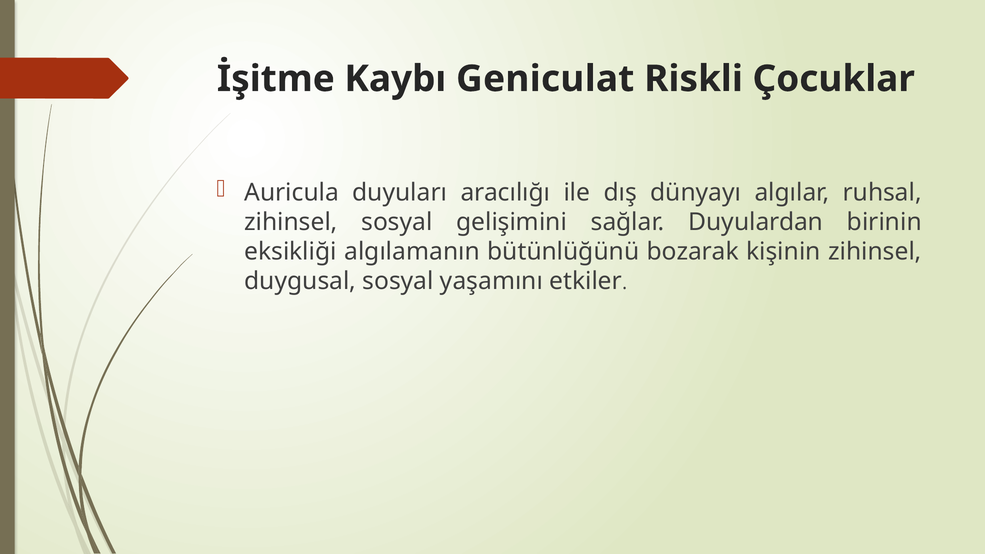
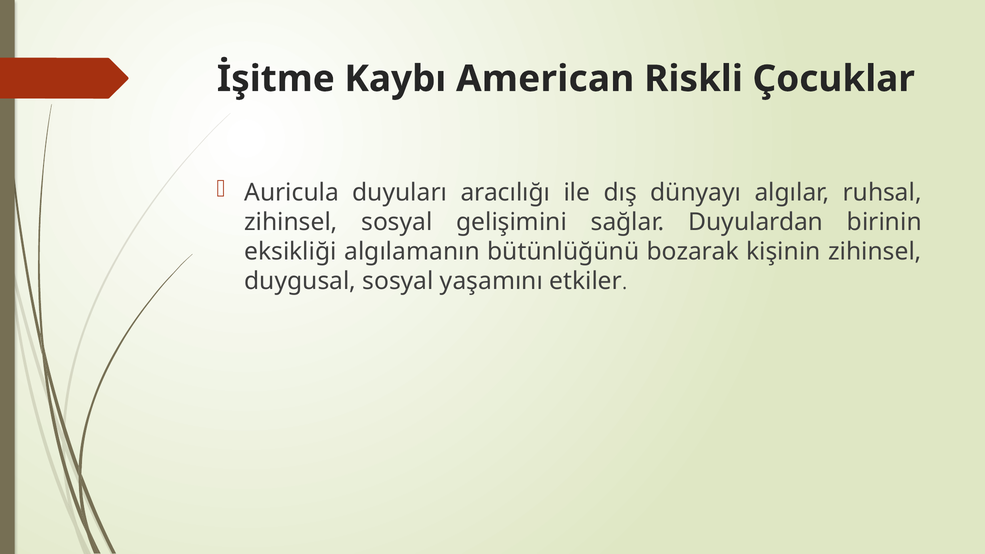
Geniculat: Geniculat -> American (545, 79)
